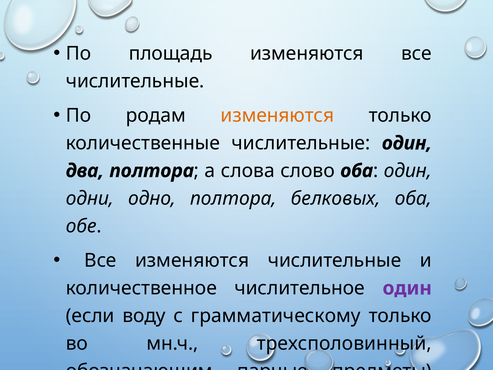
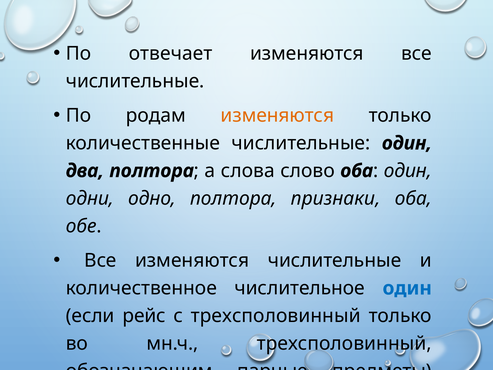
площадь: площадь -> отвечает (171, 53)
белковых: белковых -> признаки (336, 198)
один colour: purple -> blue (407, 288)
воду: воду -> рейс (144, 316)
с грамматическому: грамматическому -> трехсполовинный (276, 316)
